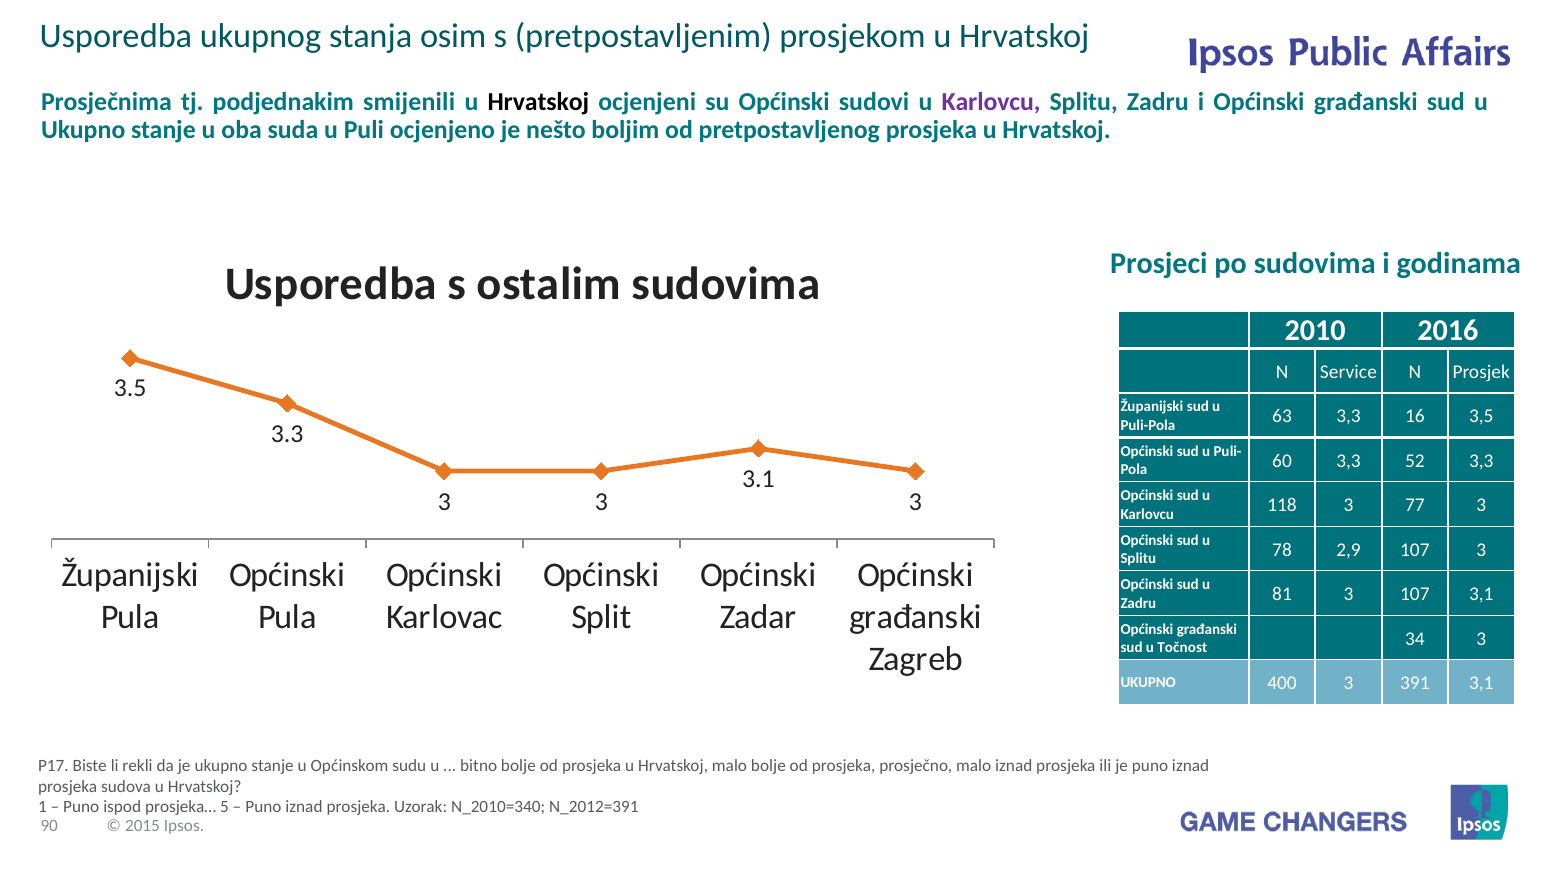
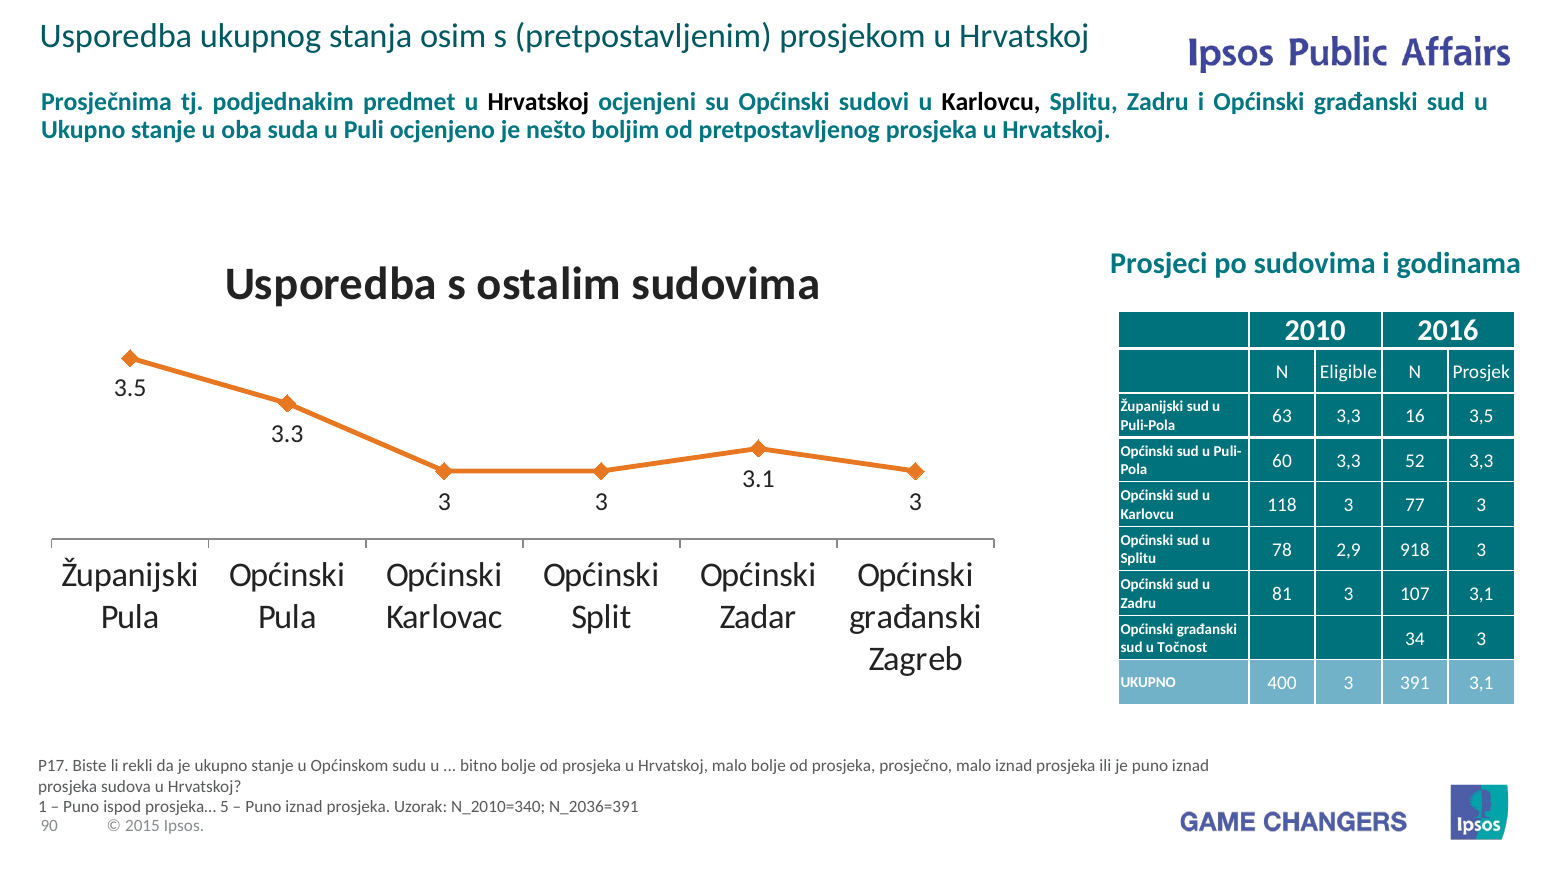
smijenili: smijenili -> predmet (409, 102)
Karlovcu colour: purple -> black (991, 102)
Service: Service -> Eligible (1348, 372)
2,9 107: 107 -> 918 (1415, 550)
N_2012=391: N_2012=391 -> N_2036=391 (594, 807)
